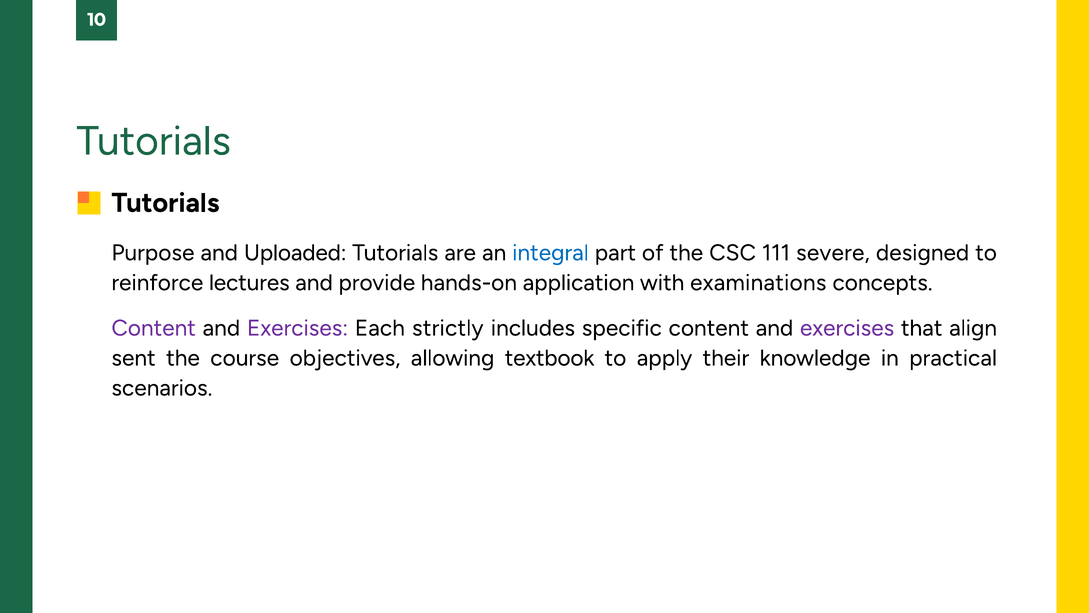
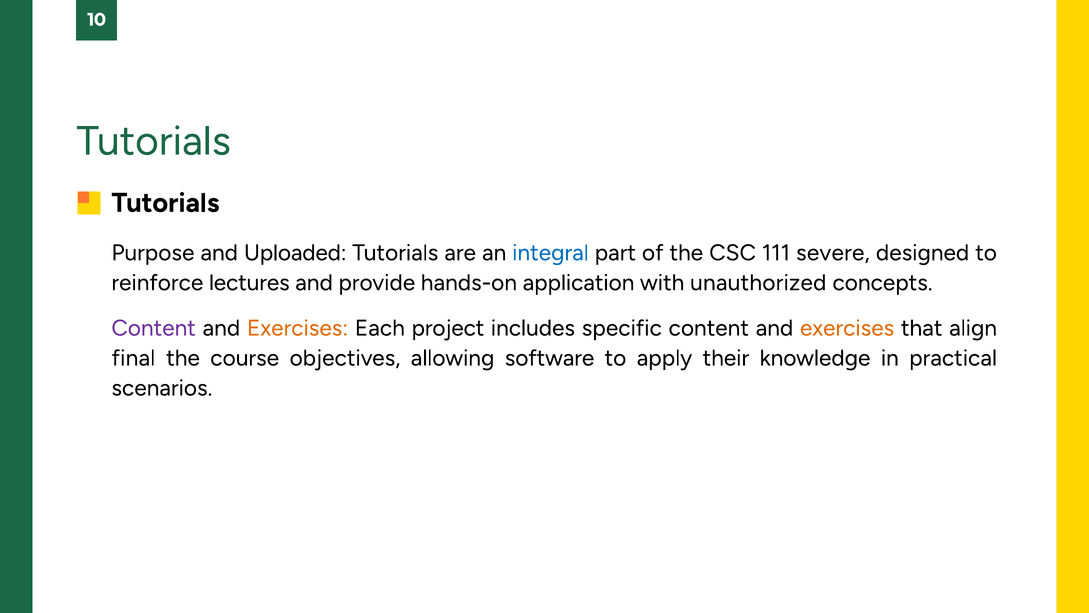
examinations: examinations -> unauthorized (758, 283)
Exercises colour: purple -> orange (298, 328)
strictly: strictly -> project (448, 328)
exercises colour: purple -> orange (847, 328)
sent: sent -> final (133, 358)
textbook: textbook -> software (550, 358)
